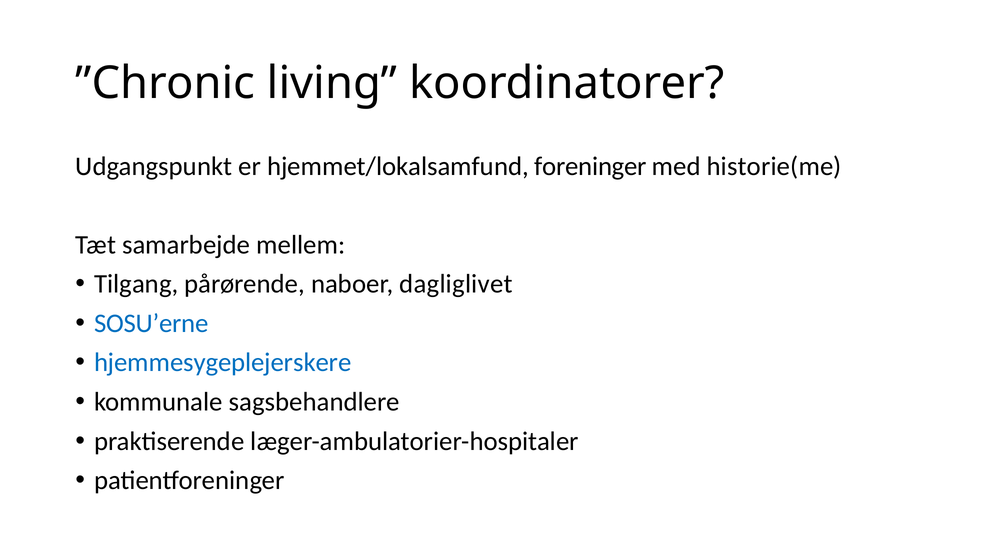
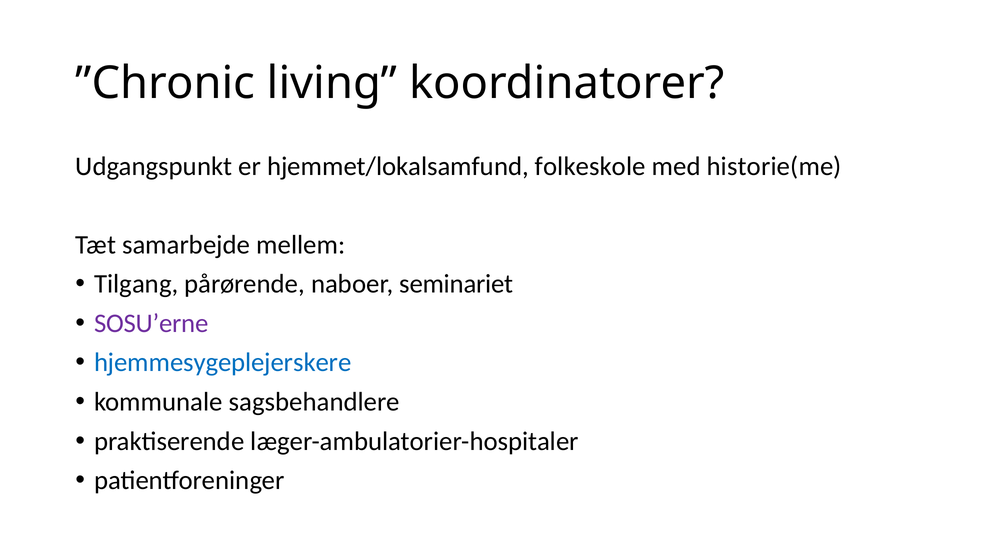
foreninger: foreninger -> folkeskole (590, 166)
dagliglivet: dagliglivet -> seminariet (456, 284)
SOSU’erne colour: blue -> purple (151, 323)
